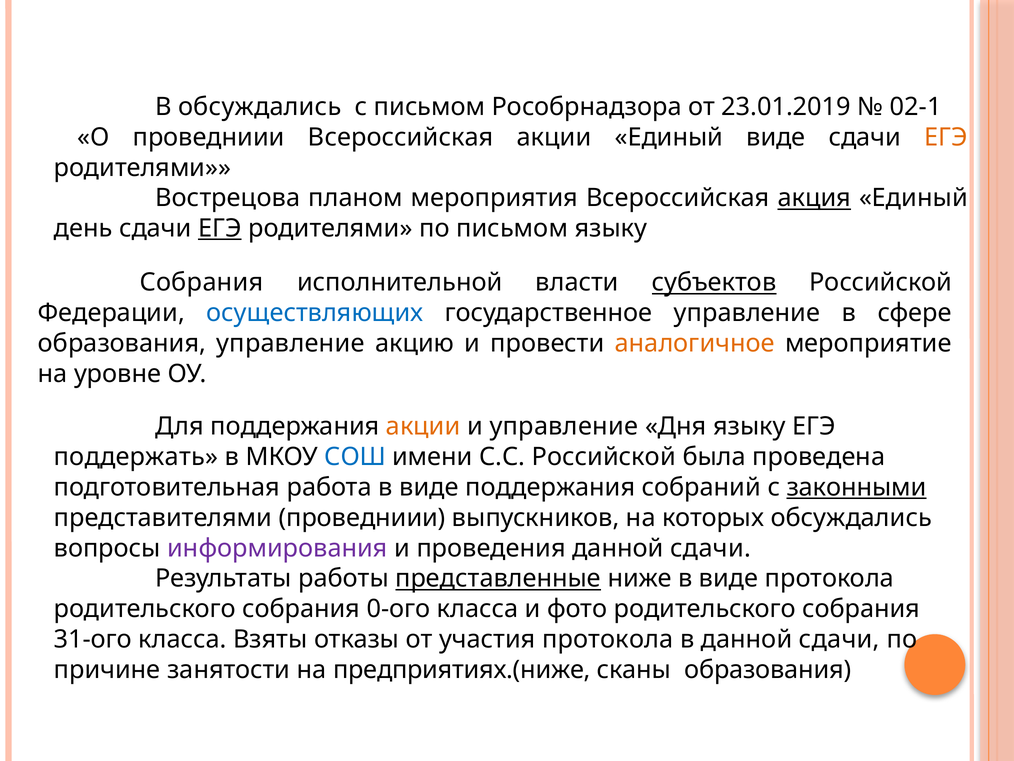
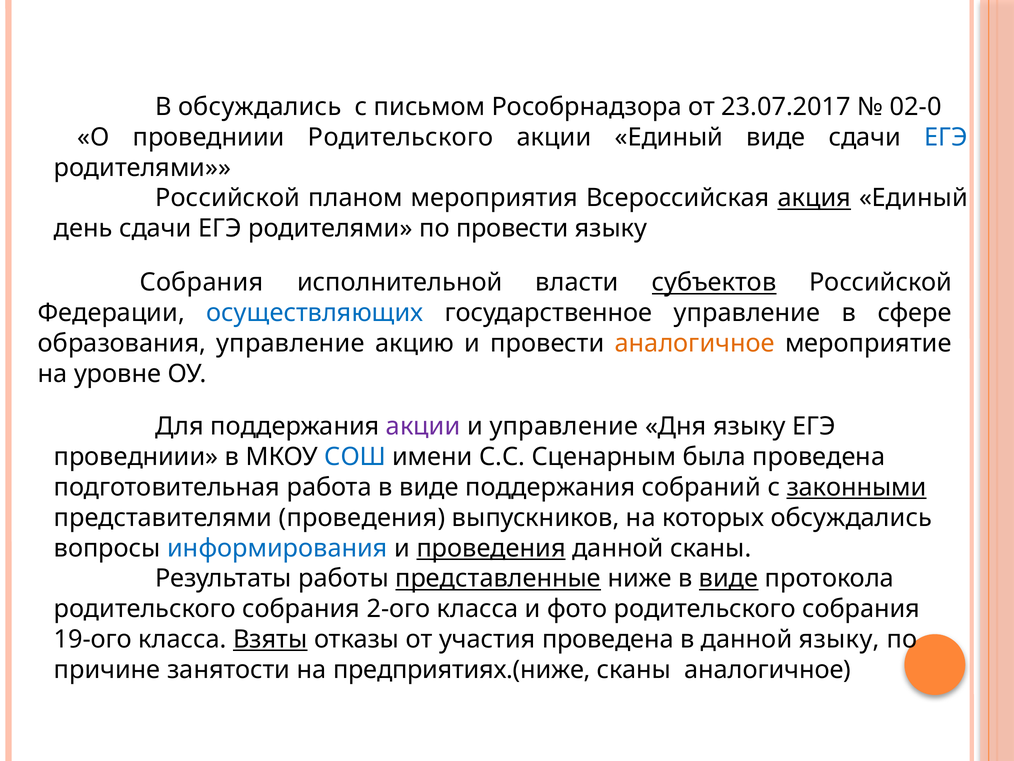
23.01.2019: 23.01.2019 -> 23.07.2017 (786, 107)
02-1: 02-1 -> 02-0 (916, 107)
проведниии Всероссийская: Всероссийская -> Родительского (401, 137)
ЕГЭ colour: orange -> blue (946, 137)
Вострецова: Вострецова -> Российской (228, 198)
ЕГЭ underline: present -> none (220, 228)
по письмом: письмом -> провести (512, 228)
акции colour: orange -> purple (423, 426)
поддержать: поддержать -> проведниии (136, 457)
С.С Российской: Российской -> Сценарным (604, 457)
представителями проведниии: проведниии -> проведения (362, 517)
информирования colour: purple -> blue (277, 548)
проведения underline: none -> present (491, 548)
сдачи: сдачи -> сканы (711, 548)
виде underline: none -> present (729, 578)
0-ого: 0-ого -> 2-ого (399, 609)
31-ого: 31-ого -> 19-ого (93, 639)
Взяты underline: none -> present (270, 639)
участия протокола: протокола -> проведена (608, 639)
в данной сдачи: сдачи -> языку (839, 639)
сканы образования: образования -> аналогичное (768, 669)
